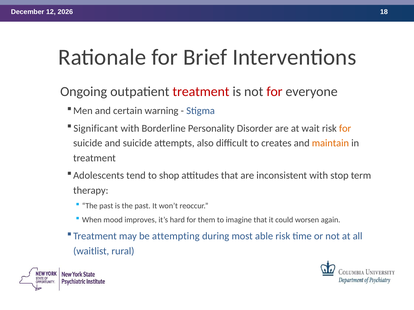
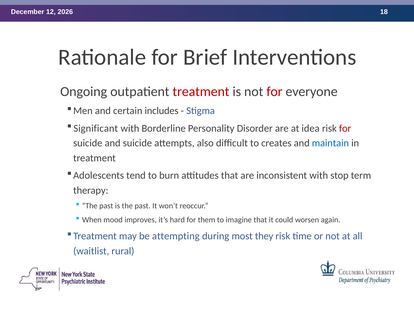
warning: warning -> includes (162, 111)
wait: wait -> idea (311, 128)
for colour: orange -> red (345, 128)
maintain colour: orange -> blue (330, 143)
shop: shop -> burn (169, 176)
able: able -> they (264, 237)
